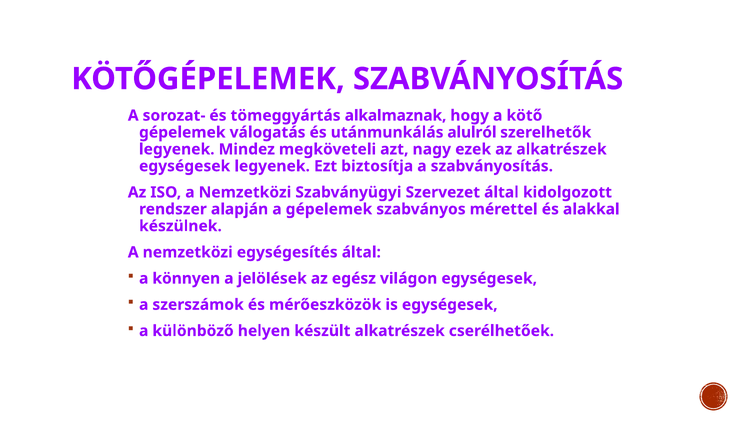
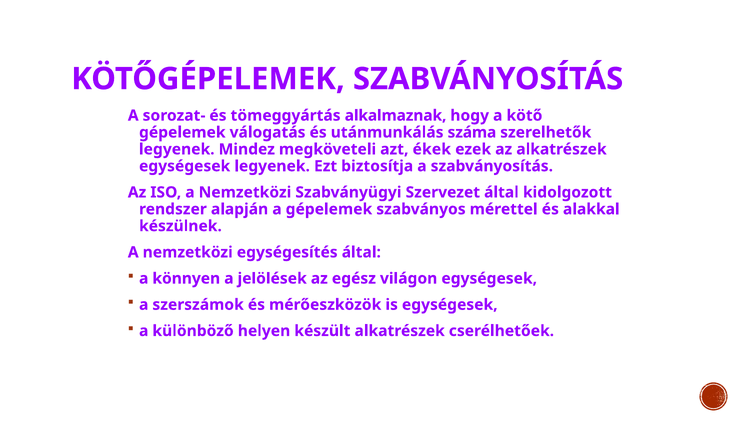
alulról: alulról -> száma (472, 132)
nagy: nagy -> ékek (432, 149)
